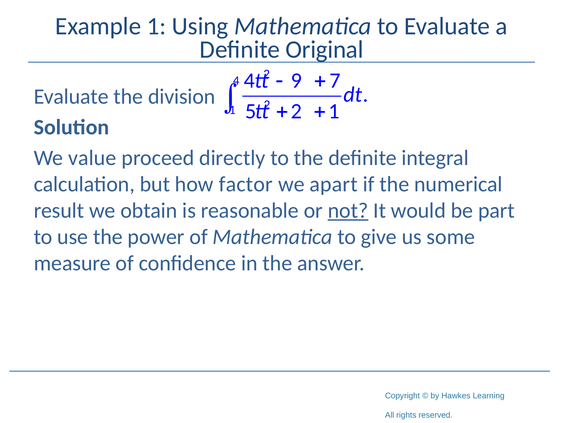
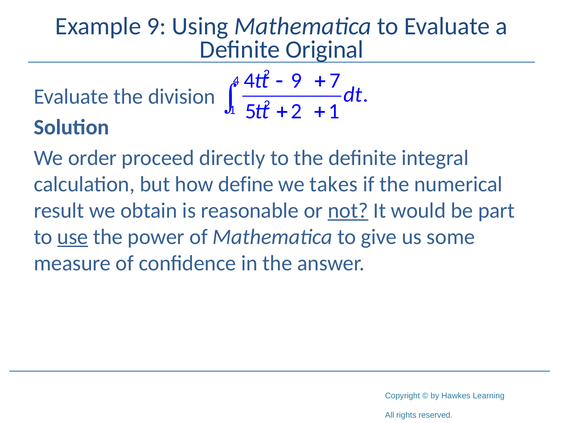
Example 1: 1 -> 9 (157, 26)
value: value -> order (92, 158)
factor: factor -> define (246, 184)
apart: apart -> takes (334, 184)
use underline: none -> present (73, 236)
